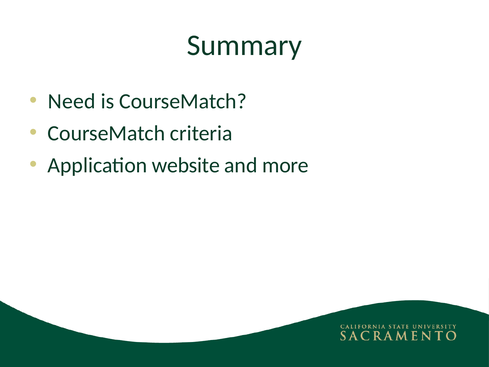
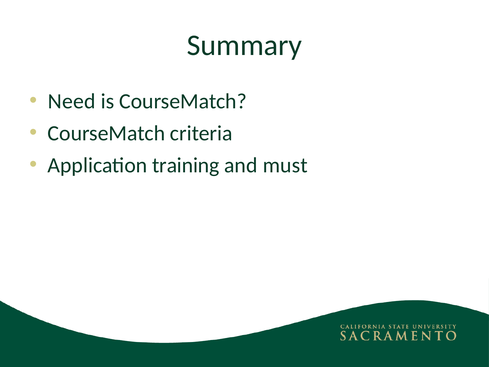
website: website -> training (186, 165)
more: more -> must (285, 165)
